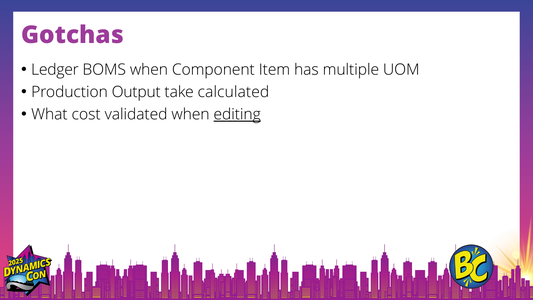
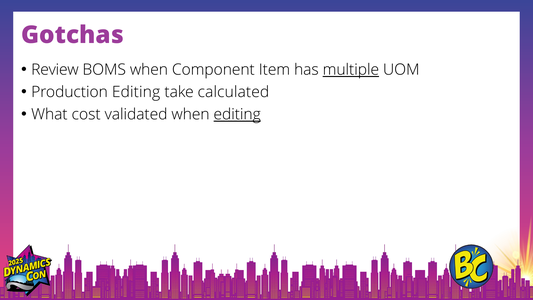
Ledger: Ledger -> Review (55, 70)
multiple underline: none -> present (351, 70)
Production Output: Output -> Editing (136, 92)
